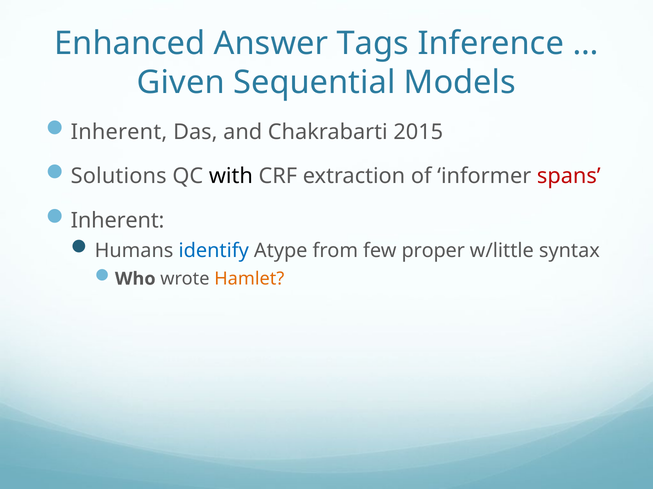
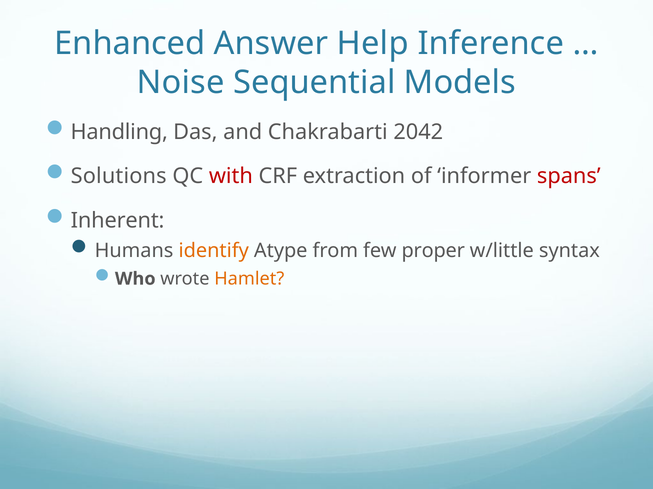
Tags: Tags -> Help (373, 43)
Given: Given -> Noise (181, 83)
Inherent: Inherent -> Handling (119, 132)
2015: 2015 -> 2042 (418, 132)
with colour: black -> red (231, 176)
identify colour: blue -> orange (214, 251)
